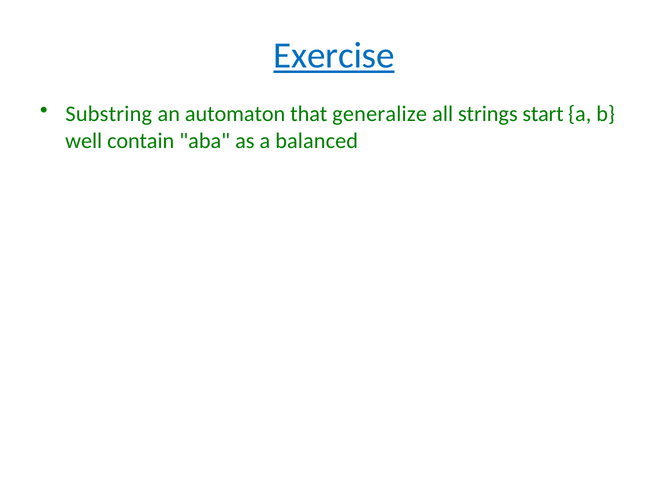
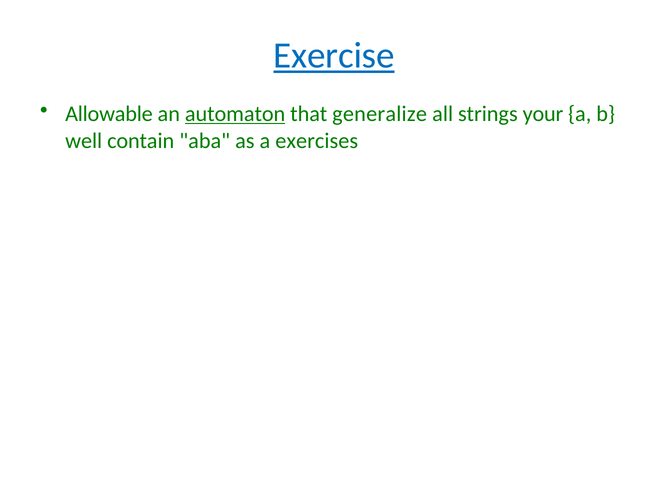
Substring: Substring -> Allowable (109, 114)
automaton underline: none -> present (235, 114)
start: start -> your (543, 114)
balanced: balanced -> exercises (317, 141)
